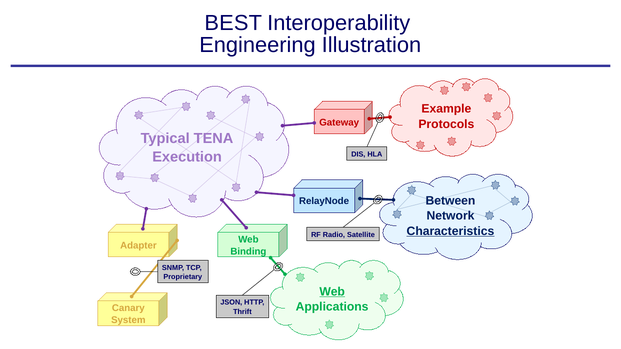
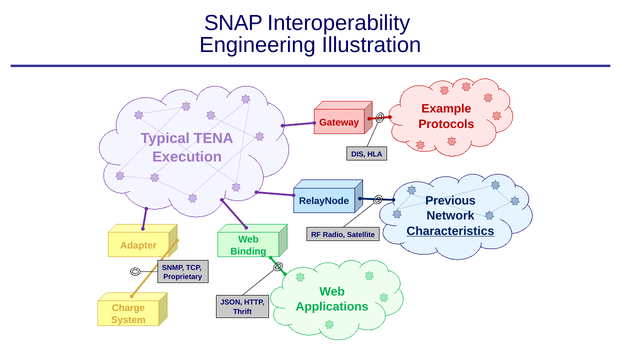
BEST: BEST -> SNAP (233, 23)
Between: Between -> Previous (451, 201)
Web underline: present -> none (332, 292)
Canary: Canary -> Charge (128, 308)
